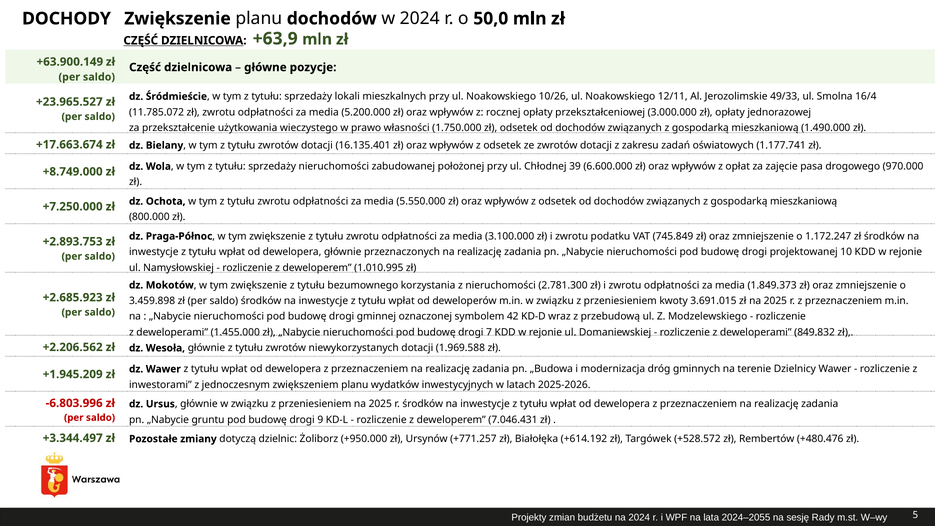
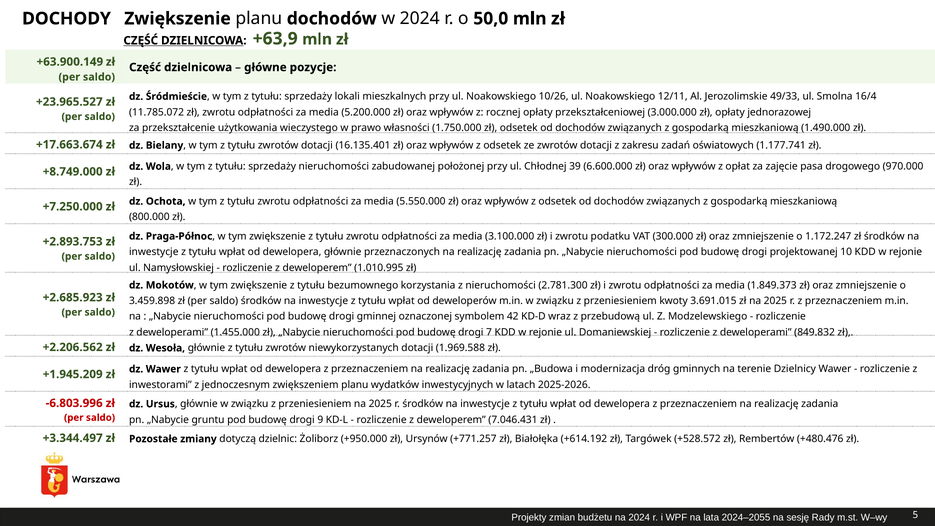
745.849: 745.849 -> 300.000 (673, 236)
